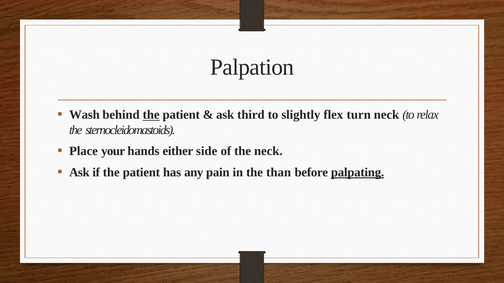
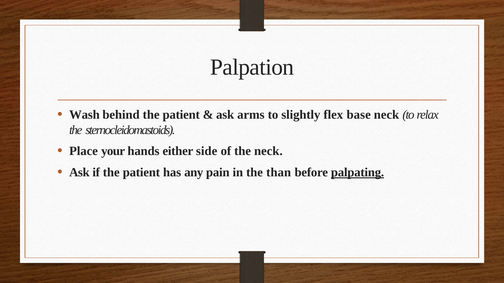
the underline: present -> none (151, 115)
third: third -> arms (251, 115)
turn: turn -> base (359, 115)
